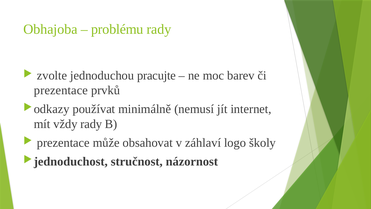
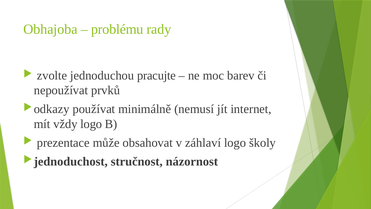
prezentace: prezentace -> nepoužívat (61, 90)
vždy rady: rady -> logo (91, 124)
